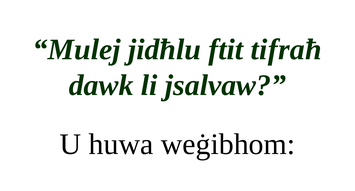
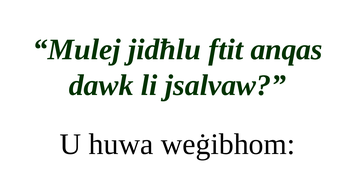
tifraħ: tifraħ -> anqas (286, 50)
